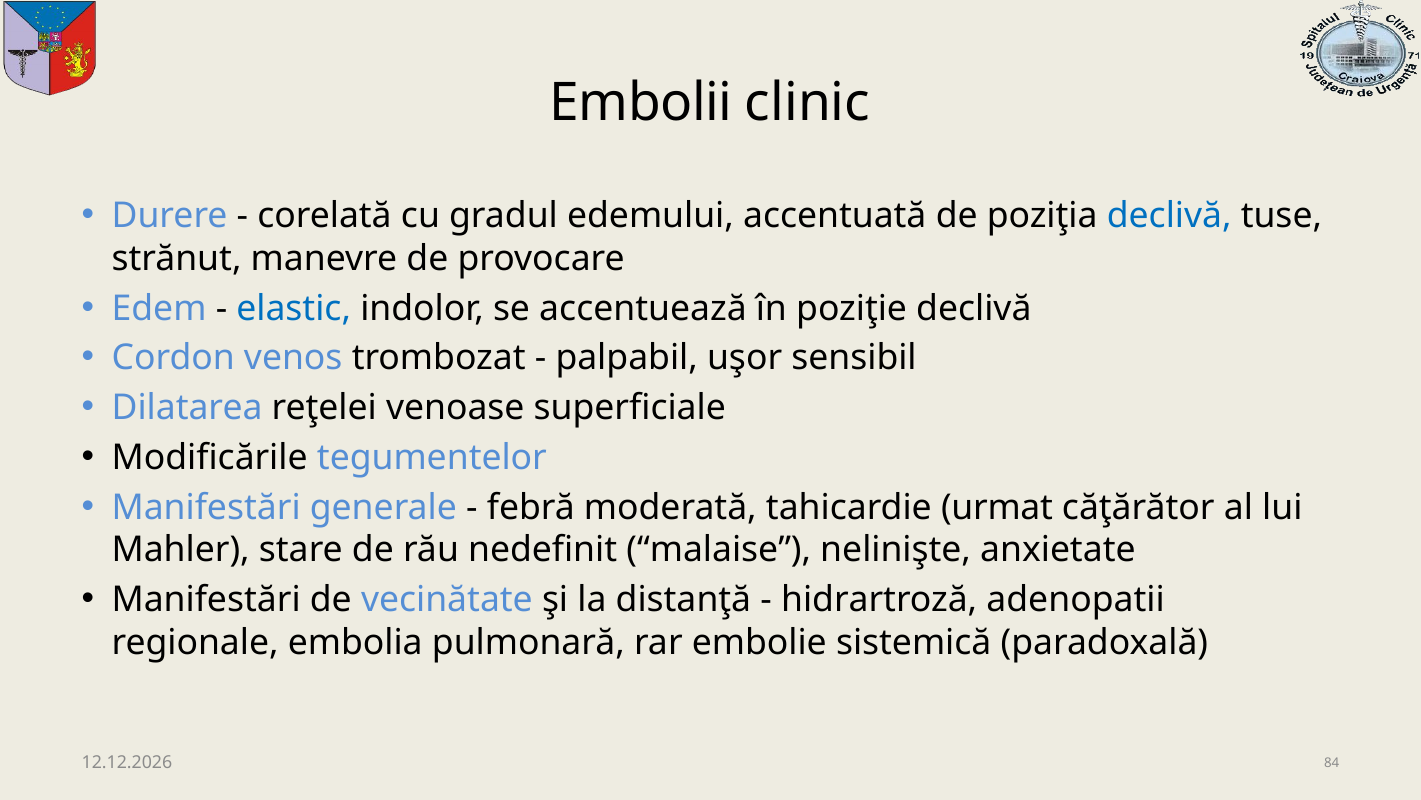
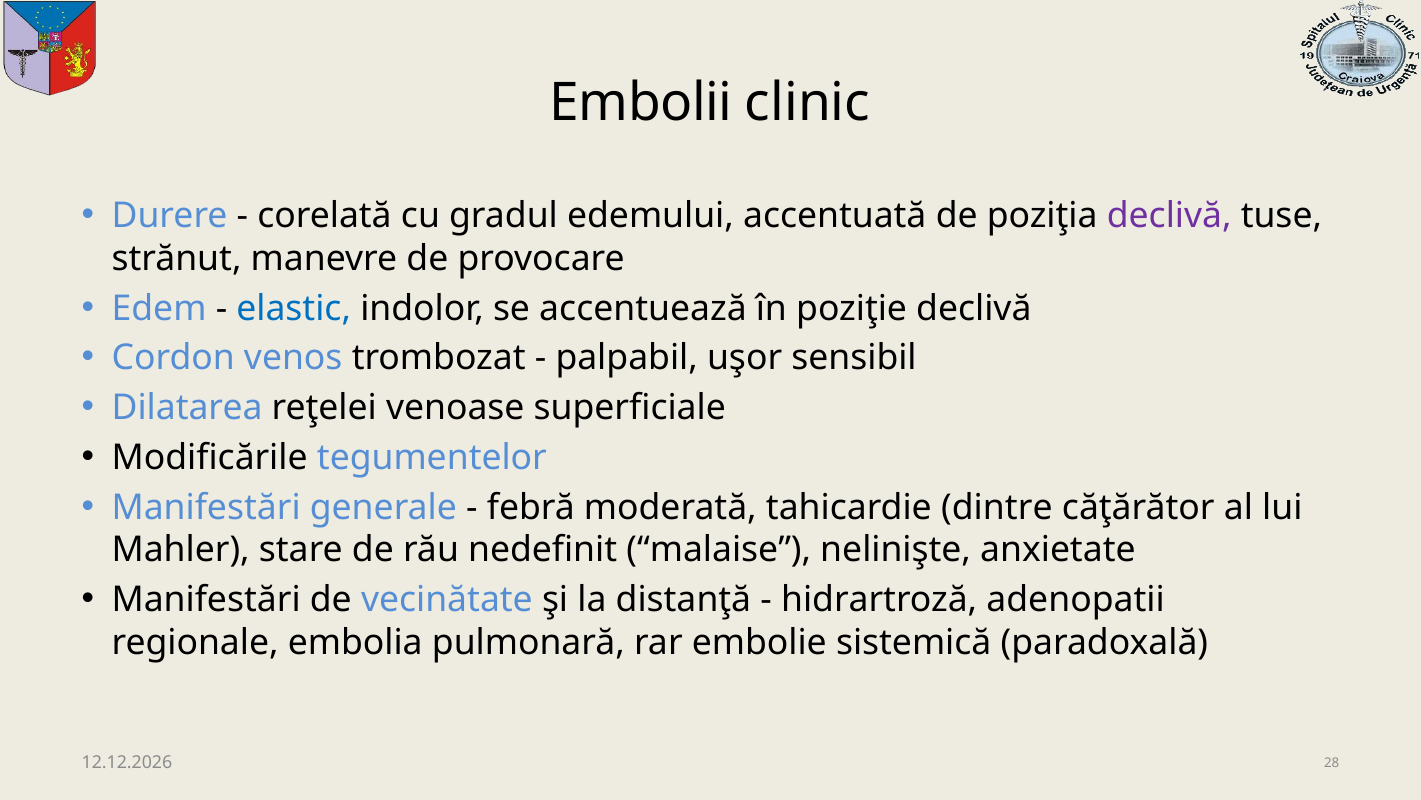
declivă colour: blue -> purple (1169, 216)
urmat: urmat -> dintre (997, 507)
84: 84 -> 28 (1332, 762)
